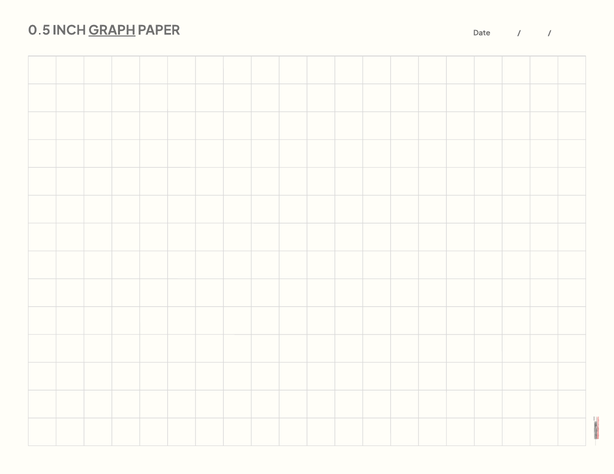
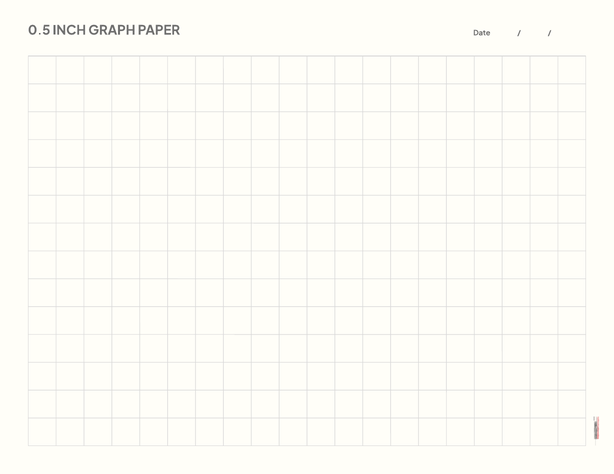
GRAPH underline: present -> none (112, 30)
